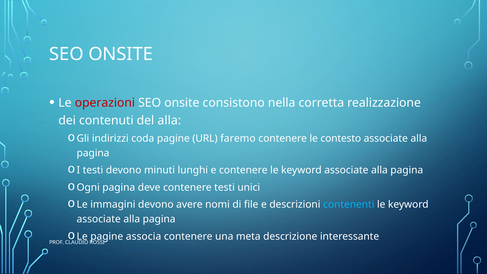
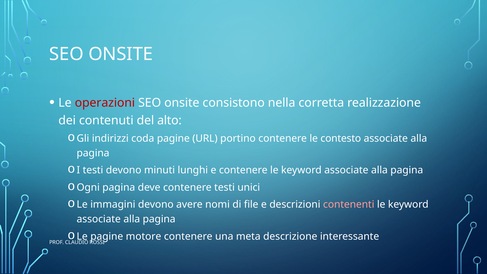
del alla: alla -> alto (169, 120)
faremo: faremo -> portino (238, 139)
contenenti colour: light blue -> pink (349, 205)
associa: associa -> motore (144, 236)
